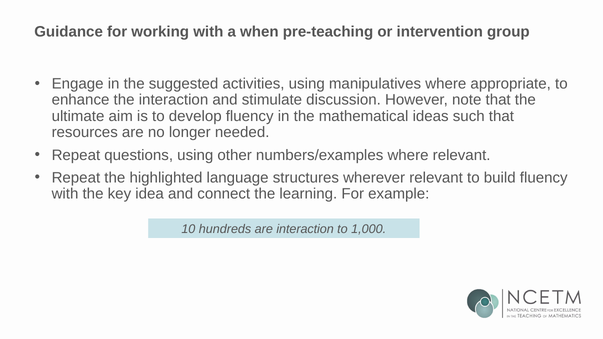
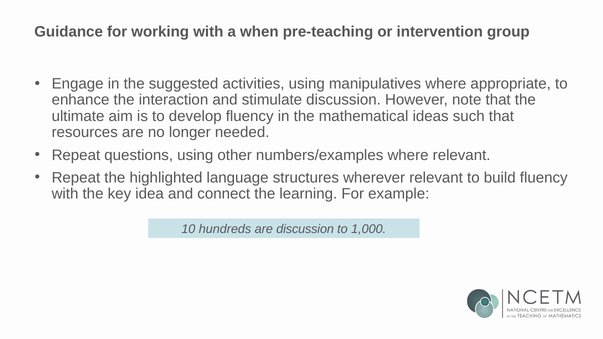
are interaction: interaction -> discussion (305, 229)
